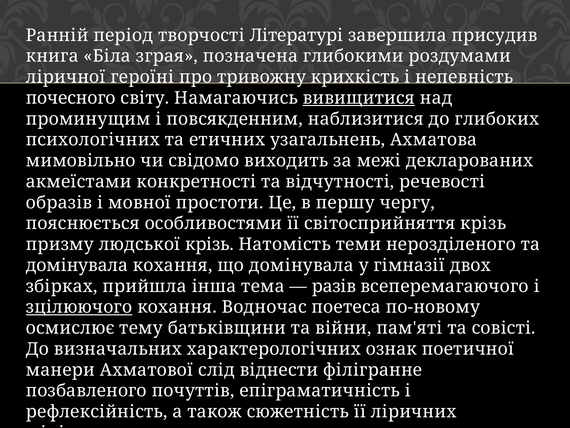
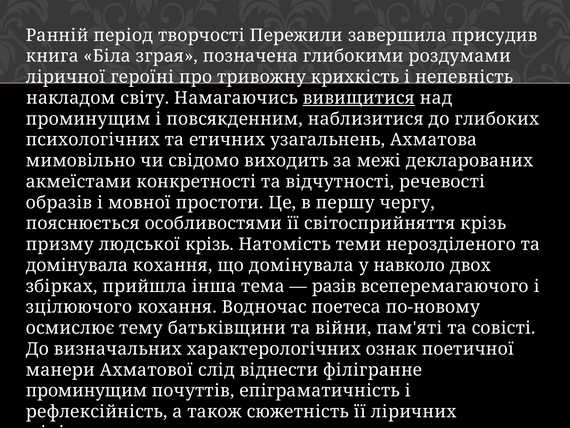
Літературі: Літературі -> Пережили (296, 35)
почесного: почесного -> накладом (71, 98)
гімназії: гімназії -> навколо (409, 265)
зцілюючого underline: present -> none (79, 307)
позбавленого: позбавленого -> проминущим (86, 390)
